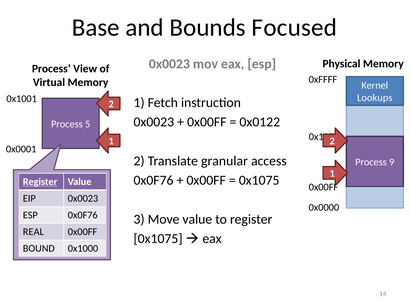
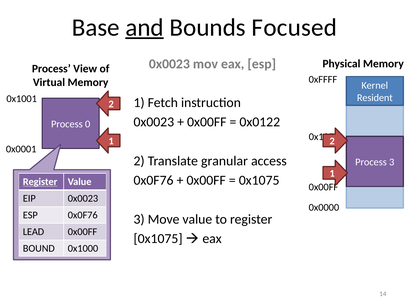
and underline: none -> present (145, 27)
Lookups: Lookups -> Resident (375, 98)
5: 5 -> 0 (88, 124)
Process 9: 9 -> 3 (392, 162)
REAL: REAL -> LEAD (33, 232)
